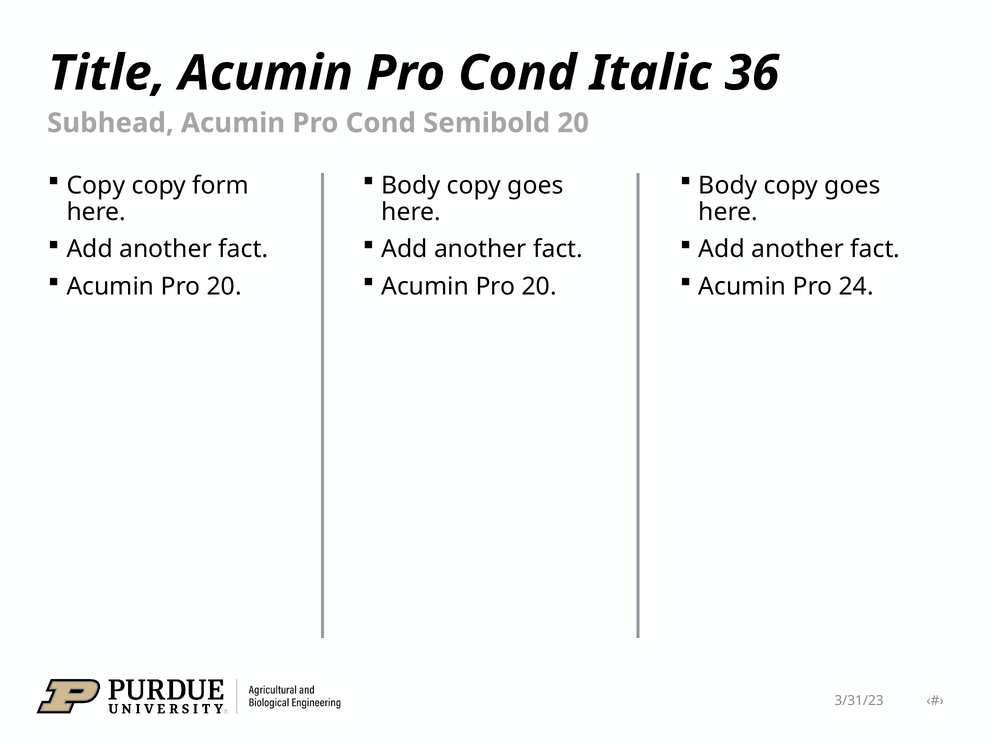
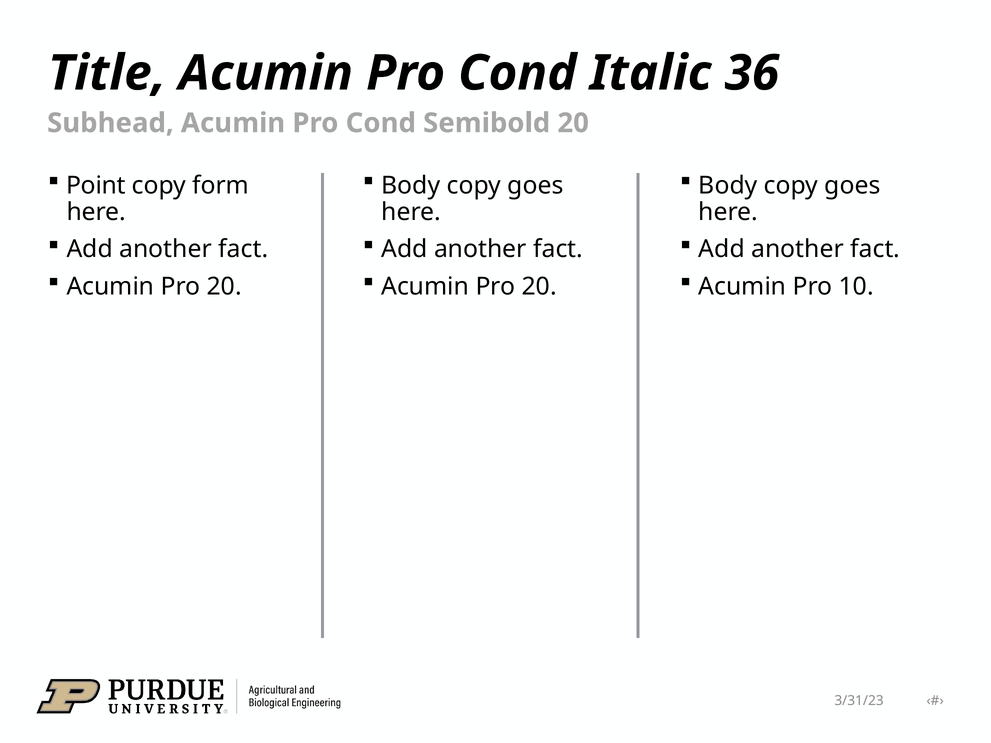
Copy: Copy -> Point (96, 185)
24: 24 -> 10 (856, 286)
